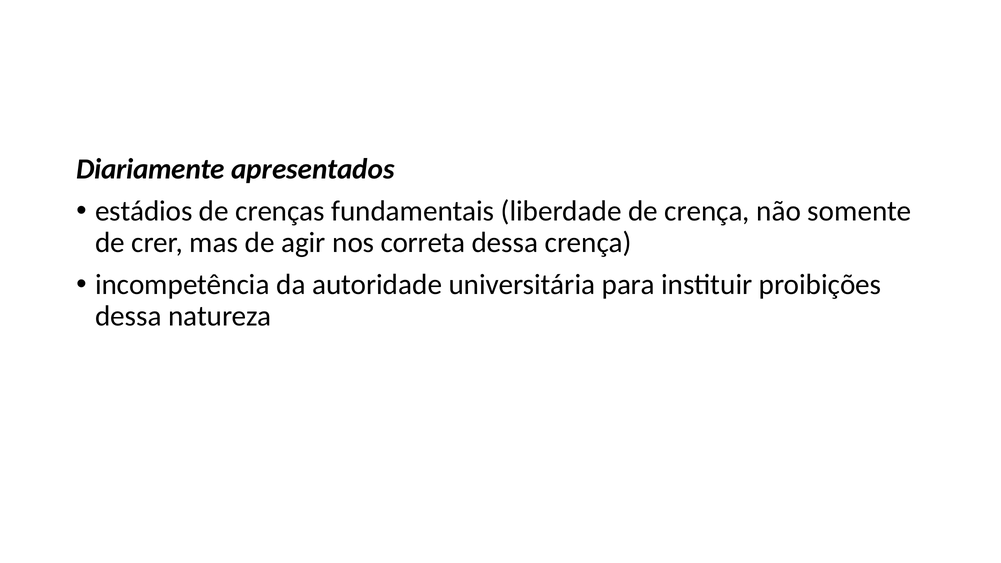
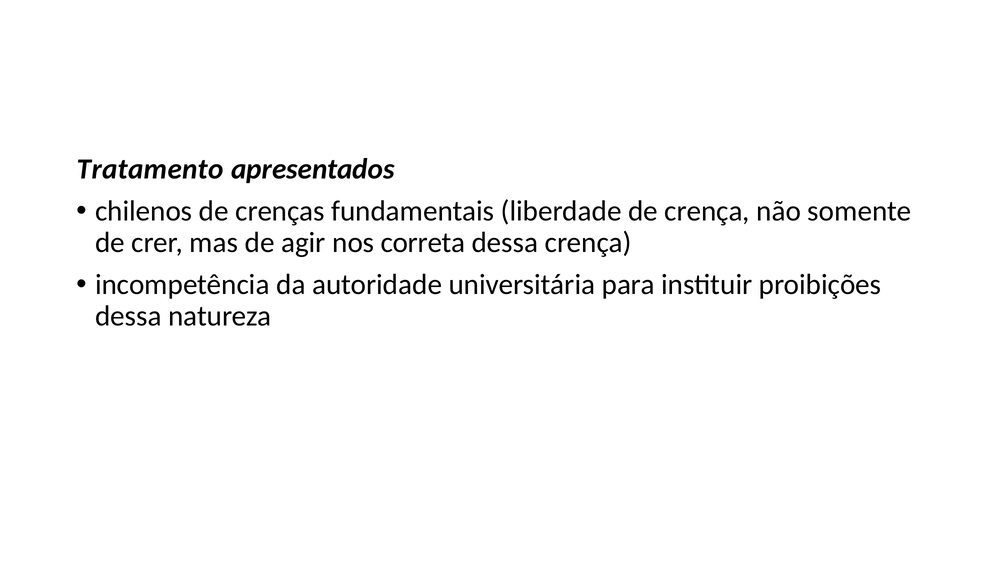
Diariamente: Diariamente -> Tratamento (150, 169)
estádios: estádios -> chilenos (144, 211)
